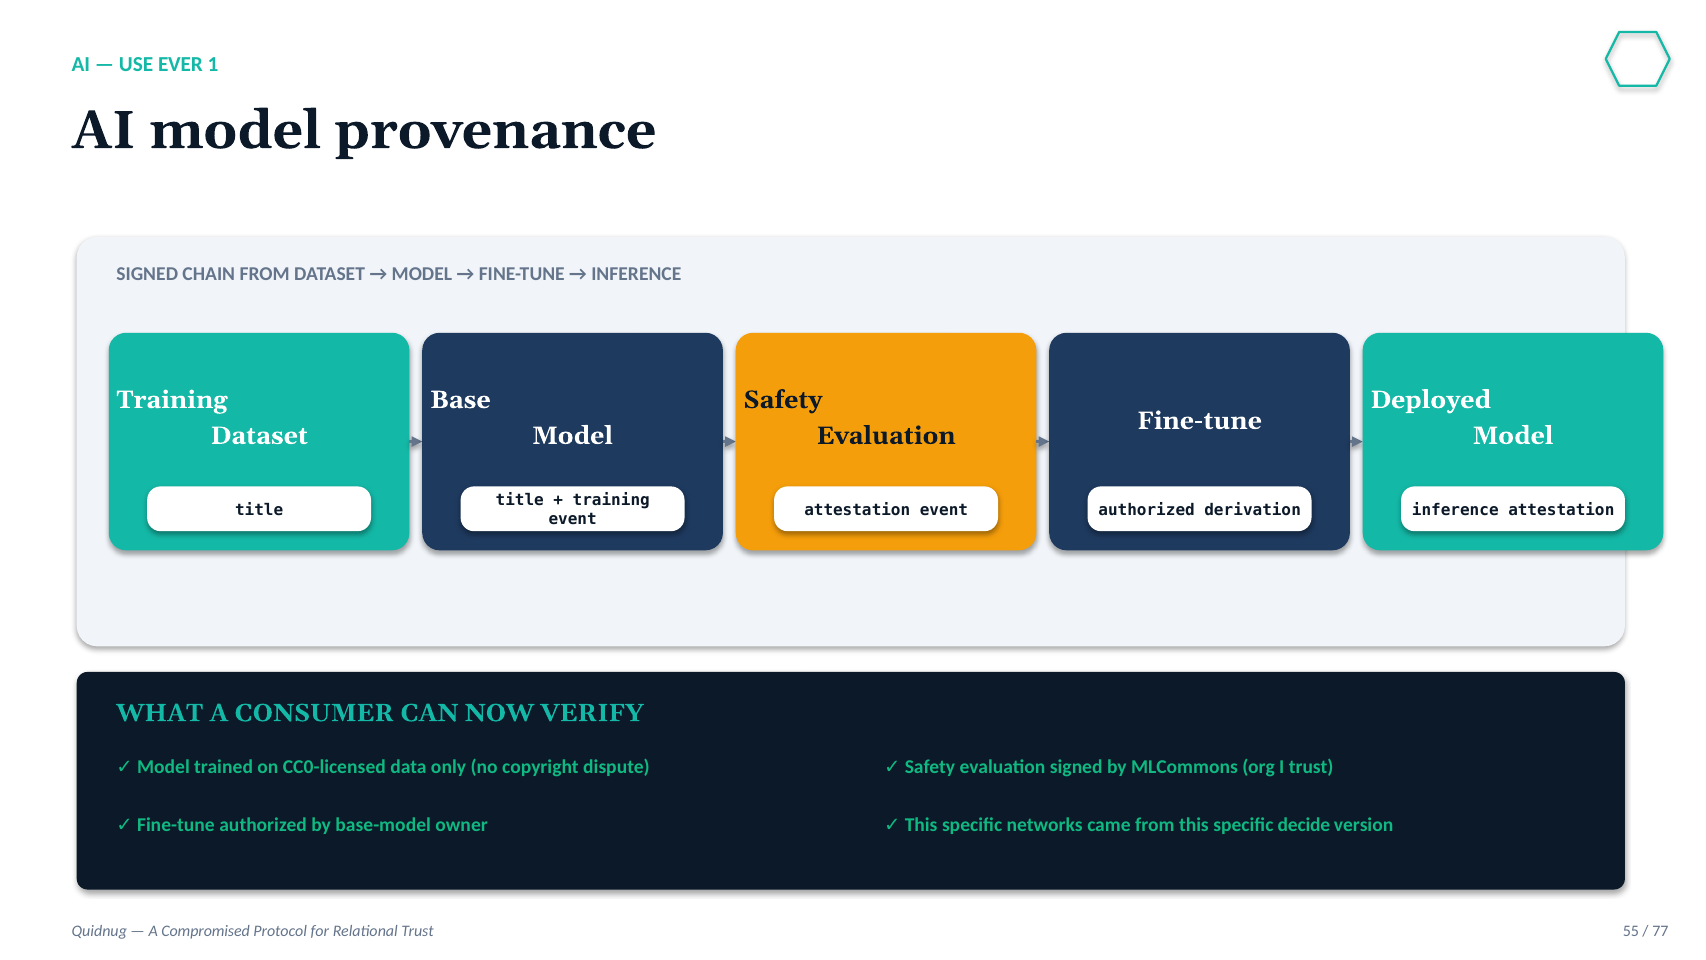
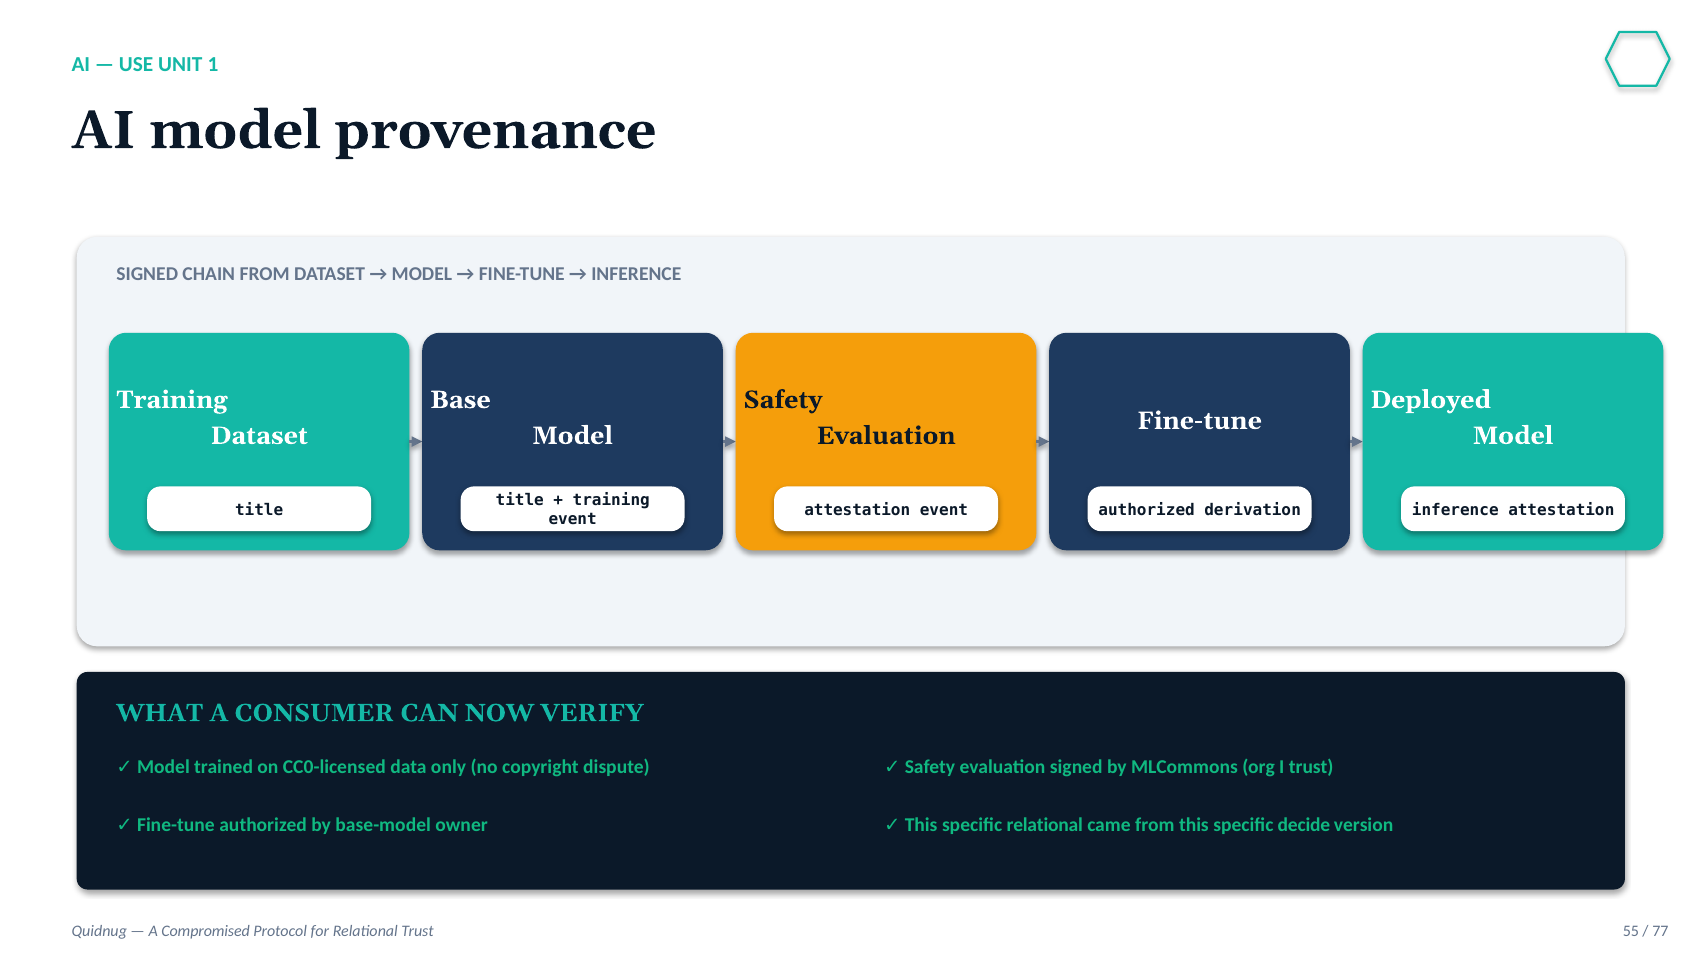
EVER: EVER -> UNIT (180, 64)
specific networks: networks -> relational (1045, 824)
